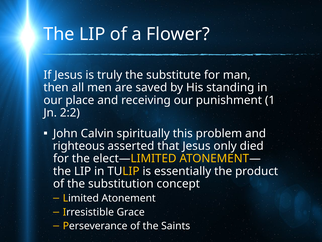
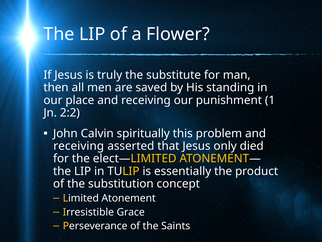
righteous: righteous -> receiving (79, 146)
